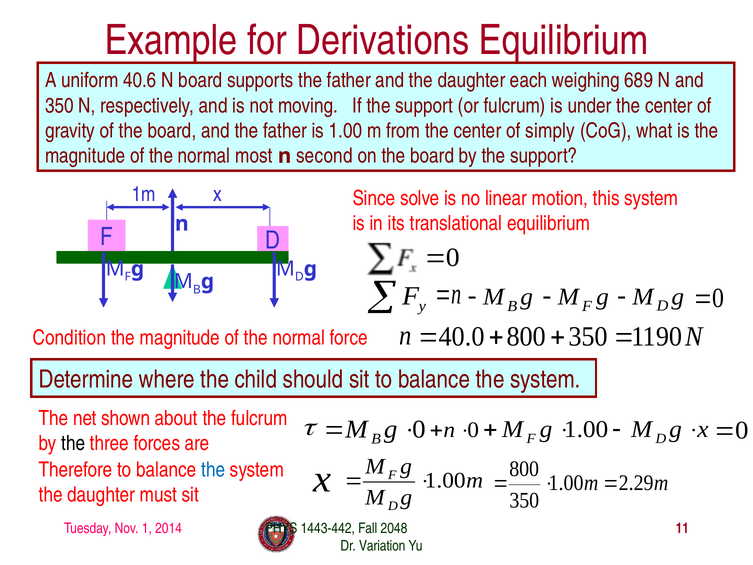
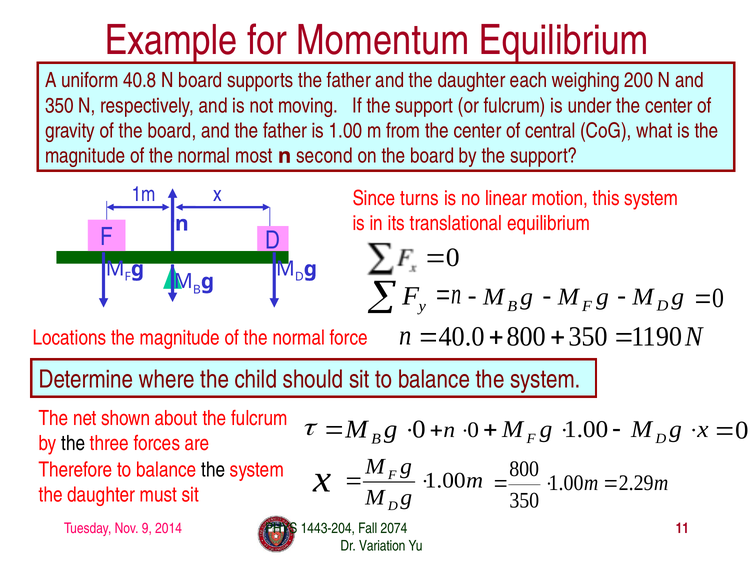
Derivations: Derivations -> Momentum (383, 41)
40.6: 40.6 -> 40.8 (140, 80)
689: 689 -> 200 (639, 80)
simply: simply -> central (550, 131)
solve: solve -> turns (420, 198)
Condition: Condition -> Locations (69, 338)
the colour: blue -> black (213, 469)
Nov 1: 1 -> 9 (147, 528)
1443-442: 1443-442 -> 1443-204 (328, 528)
2048: 2048 -> 2074 (394, 528)
